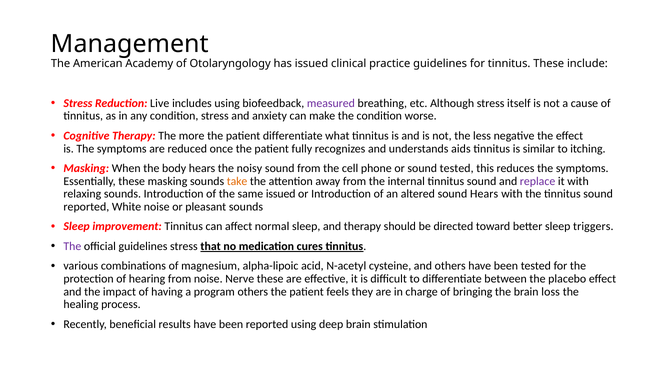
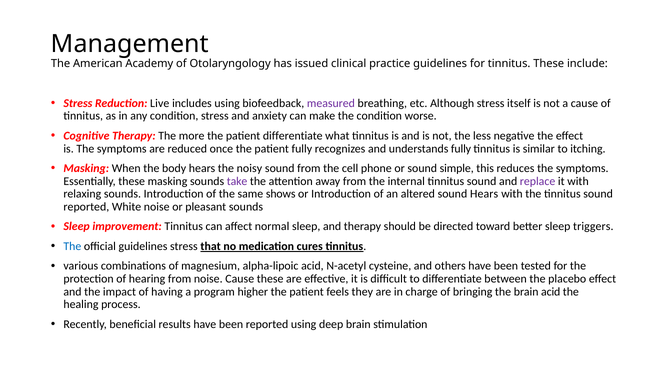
understands aids: aids -> fully (461, 149)
sound tested: tested -> simple (457, 168)
take colour: orange -> purple (237, 181)
same issued: issued -> shows (281, 194)
The colour: purple -> blue (72, 246)
noise Nerve: Nerve -> Cause (240, 279)
program others: others -> higher (253, 291)
brain loss: loss -> acid (551, 291)
